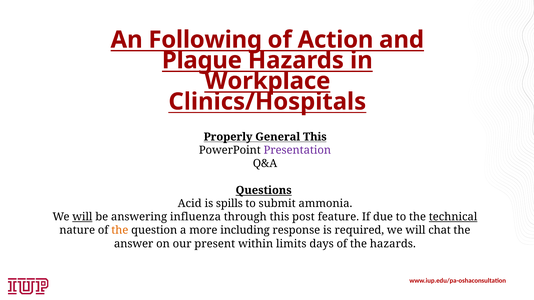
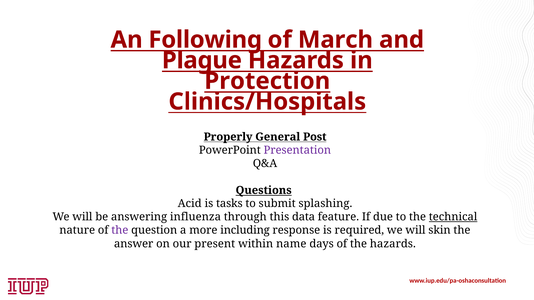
Action: Action -> March (335, 40)
Workplace: Workplace -> Protection (267, 81)
General This: This -> Post (315, 137)
spills: spills -> tasks (229, 204)
ammonia: ammonia -> splashing (325, 204)
will underline: present -> none (82, 217)
post: post -> data (304, 217)
the colour: orange -> purple (120, 231)
chat: chat -> skin (440, 231)
limits: limits -> name (291, 244)
